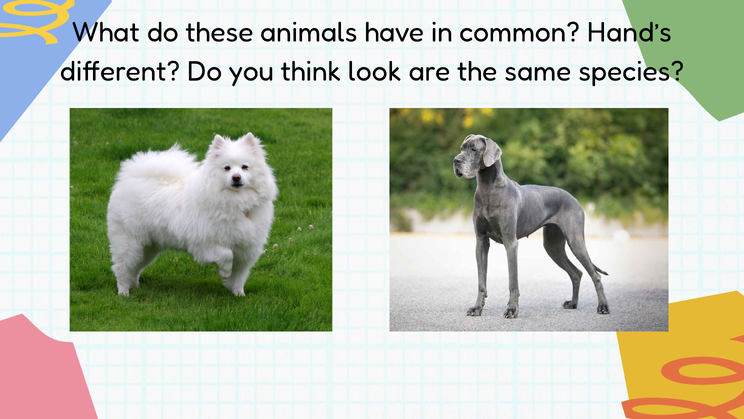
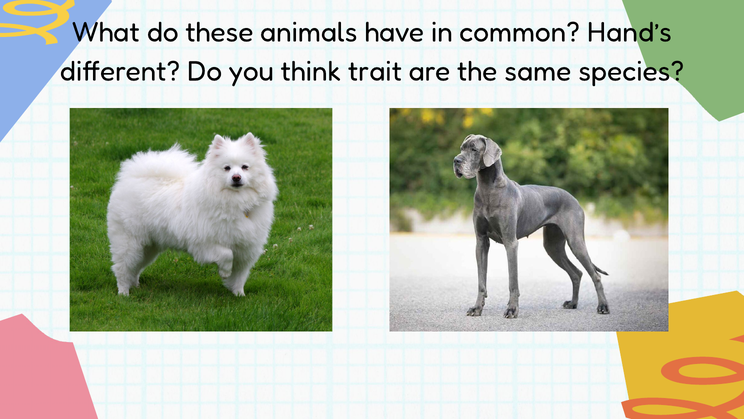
look: look -> trait (375, 71)
